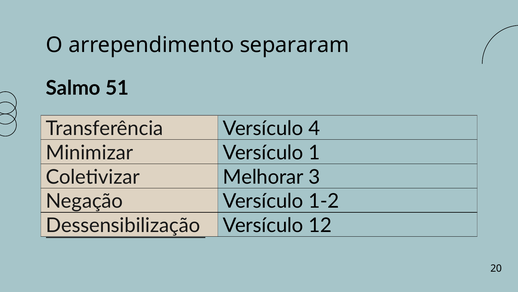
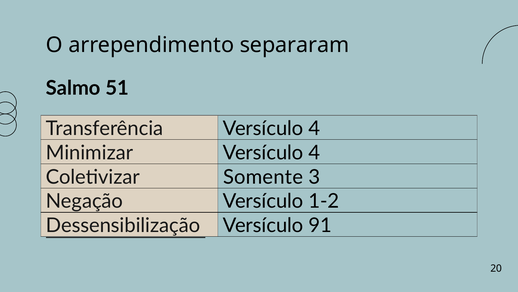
Minimizar Versículo 1: 1 -> 4 (314, 152)
Melhorar: Melhorar -> Somente (263, 177)
12: 12 -> 91 (320, 225)
